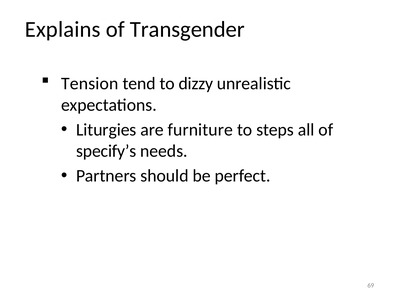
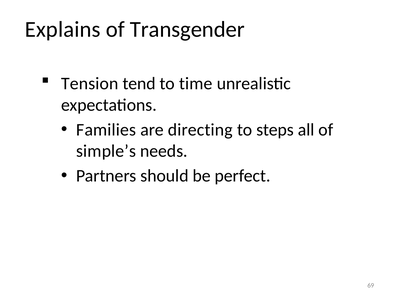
dizzy: dizzy -> time (196, 84)
Liturgies: Liturgies -> Families (106, 130)
furniture: furniture -> directing (200, 130)
specify’s: specify’s -> simple’s (106, 151)
